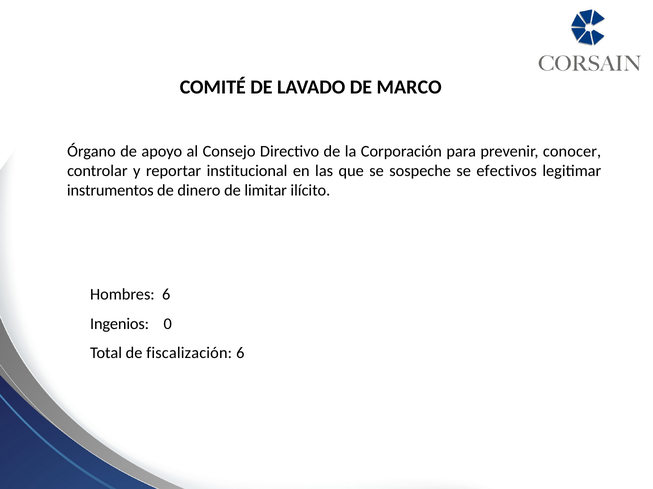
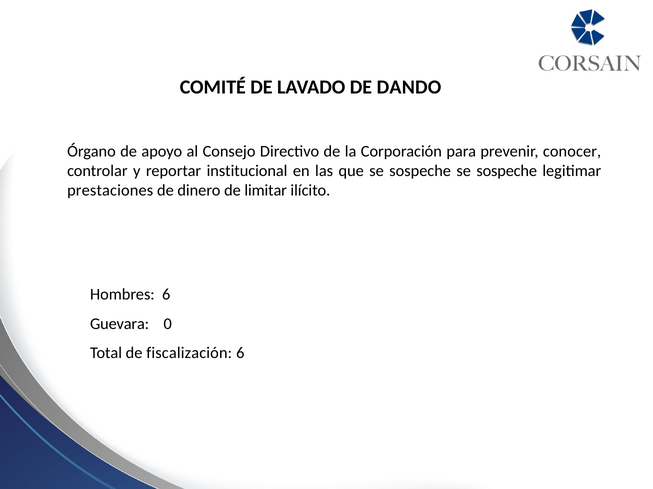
MARCO: MARCO -> DANDO (409, 87)
sospeche se efectivos: efectivos -> sospeche (507, 171)
instrumentos: instrumentos -> prestaciones (110, 191)
Ingenios: Ingenios -> Guevara (120, 324)
